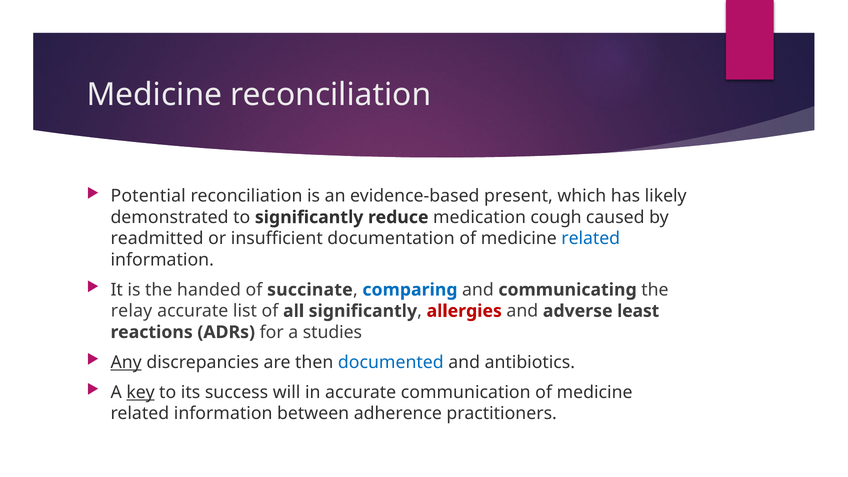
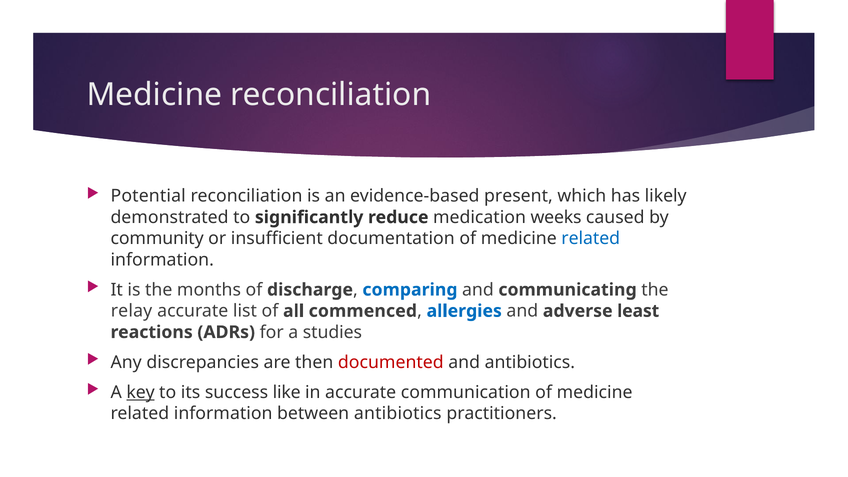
cough: cough -> weeks (556, 217)
readmitted: readmitted -> community (157, 239)
handed: handed -> months (209, 290)
succinate: succinate -> discharge (310, 290)
all significantly: significantly -> commenced (363, 311)
allergies colour: red -> blue (464, 311)
Any underline: present -> none (126, 362)
documented colour: blue -> red (391, 362)
will: will -> like (287, 392)
between adherence: adherence -> antibiotics (398, 413)
